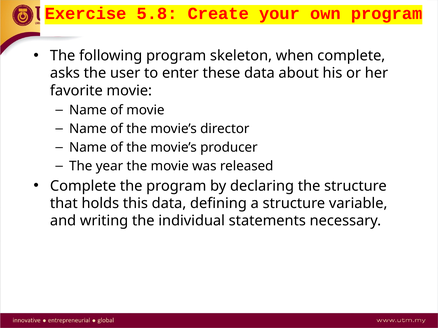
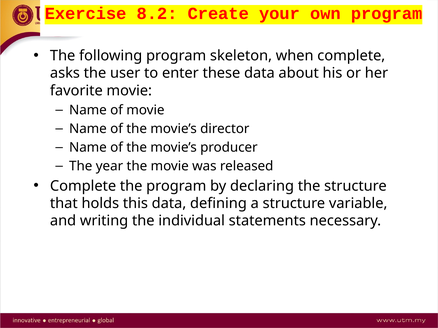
5.8: 5.8 -> 8.2 (157, 14)
